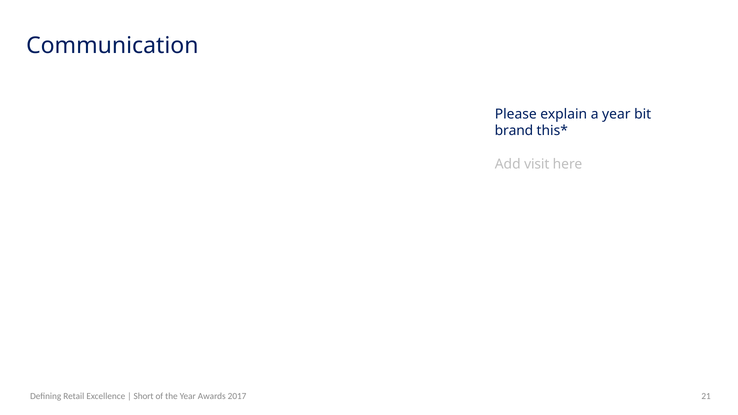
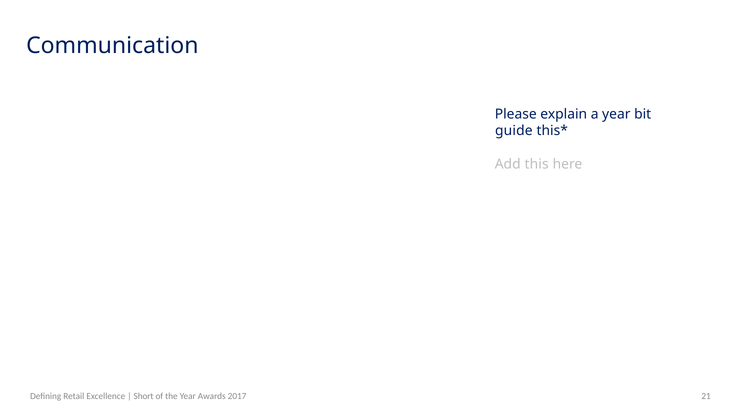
brand: brand -> guide (514, 131)
visit: visit -> this (537, 164)
